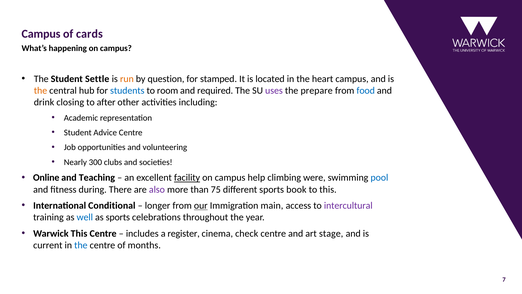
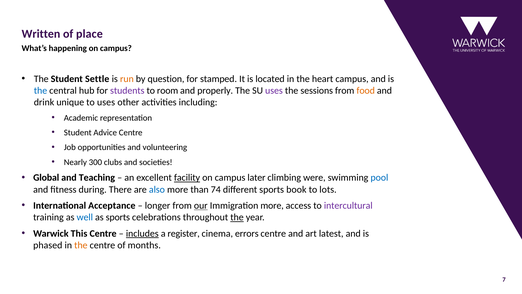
Campus: Campus -> Written (41, 34)
cards: cards -> place (89, 34)
the colour: orange -> blue (40, 91)
students colour: blue -> purple (127, 91)
required: required -> properly (215, 91)
prepare: prepare -> sessions (317, 91)
food colour: blue -> orange (366, 91)
closing: closing -> unique (70, 102)
to after: after -> uses (106, 102)
Online: Online -> Global (46, 178)
help: help -> later (256, 178)
also colour: purple -> blue (157, 189)
75: 75 -> 74 (216, 189)
to this: this -> lots (328, 189)
Conditional: Conditional -> Acceptance (112, 205)
Immigration main: main -> more (272, 205)
the underline: none -> present (237, 217)
includes underline: none -> present (142, 233)
check: check -> errors (247, 233)
stage: stage -> latest (331, 233)
current: current -> phased (48, 245)
the colour: blue -> orange (81, 245)
